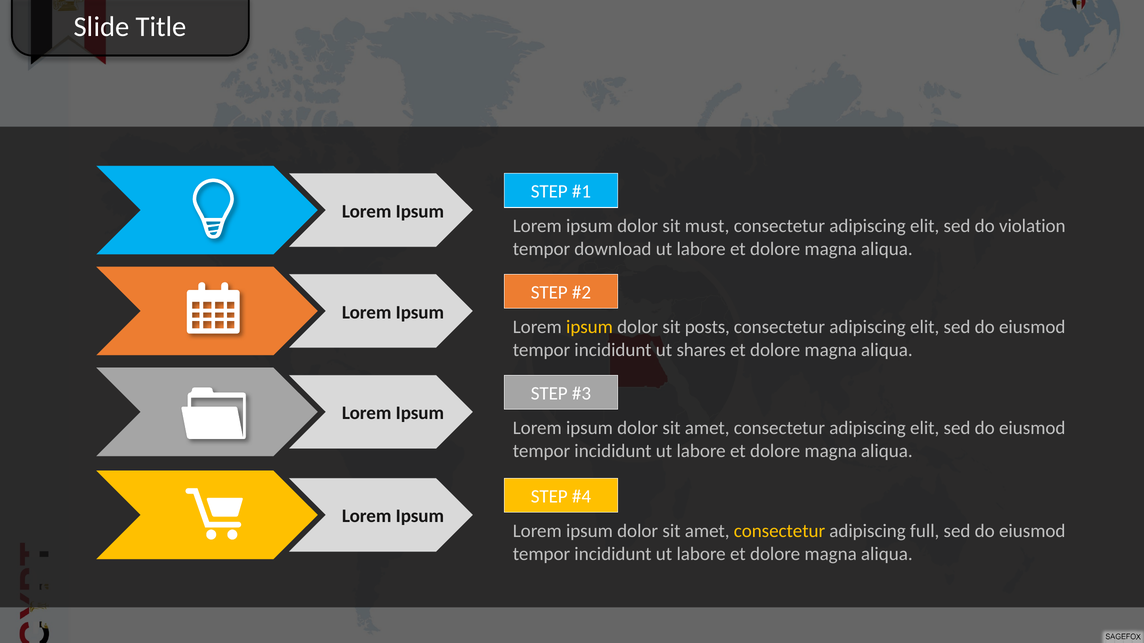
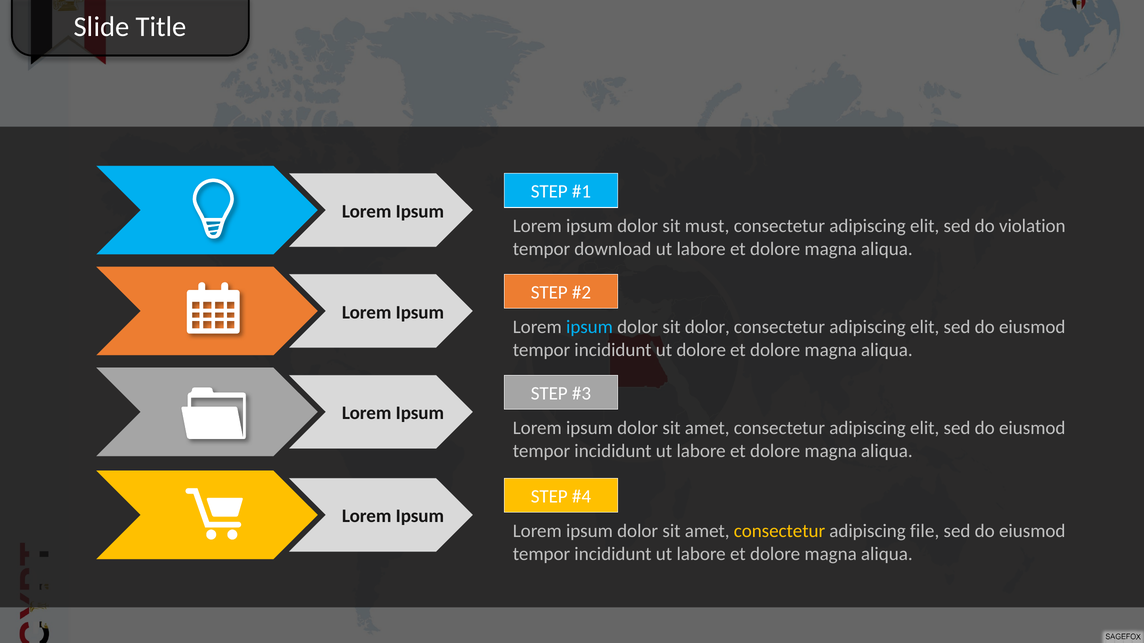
ipsum colour: yellow -> light blue (589, 327)
sit posts: posts -> dolor (707, 327)
ut shares: shares -> dolore (701, 350)
full: full -> file (925, 531)
